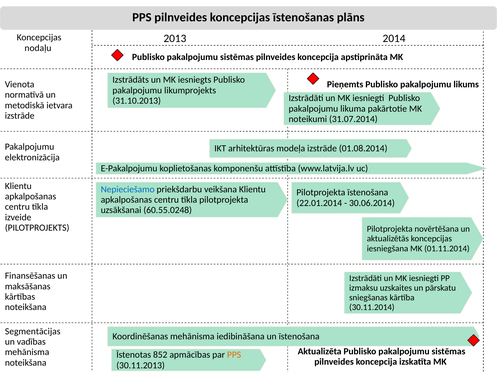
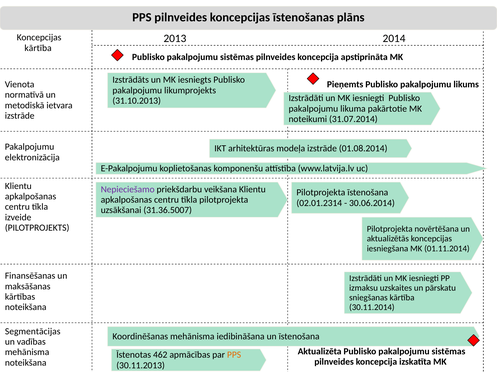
nodaļu: nodaļu -> kārtība (38, 48)
Nepieciešamo colour: blue -> purple (128, 190)
22.01.2014: 22.01.2014 -> 02.01.2314 (319, 203)
60.55.0248: 60.55.0248 -> 31.36.5007 (168, 211)
852: 852 -> 462 (160, 355)
